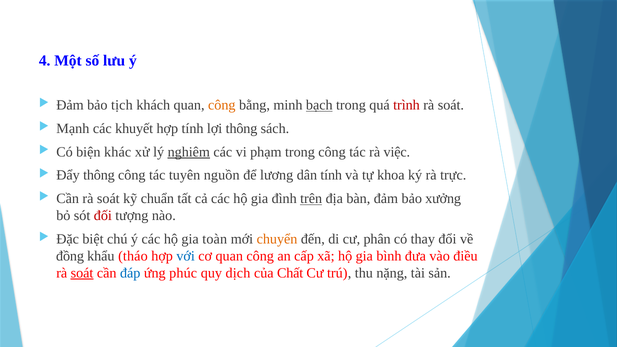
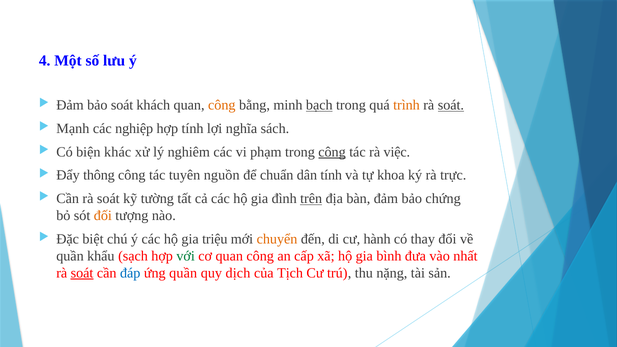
bảo tịch: tịch -> soát (122, 105)
trình colour: red -> orange (407, 105)
soát underline: none -> present (451, 105)
khuyết: khuyết -> nghiệp (134, 129)
lợi thông: thông -> nghĩa (241, 129)
nghiêm underline: present -> none (189, 152)
công underline: none -> present (332, 152)
lương: lương -> chuẩn (277, 175)
chuẩn: chuẩn -> tường (157, 199)
xưởng: xưởng -> chứng (443, 199)
đối colour: red -> orange (103, 216)
toàn: toàn -> triệu (215, 239)
phân: phân -> hành (377, 239)
đồng: đồng -> quần (70, 256)
tháo: tháo -> sạch (133, 256)
với colour: blue -> green (186, 256)
điều: điều -> nhất (465, 256)
ứng phúc: phúc -> quần (183, 273)
Chất: Chất -> Tịch (290, 273)
